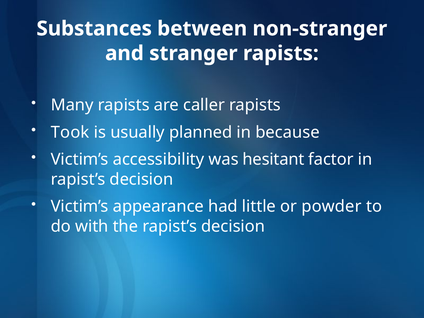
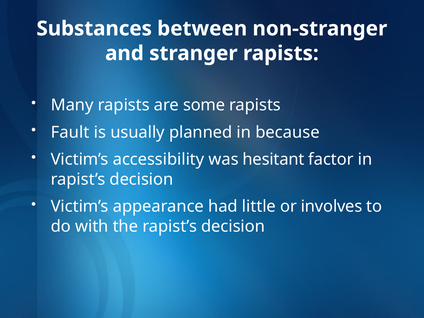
caller: caller -> some (204, 105)
Took: Took -> Fault (70, 132)
powder: powder -> involves (332, 207)
